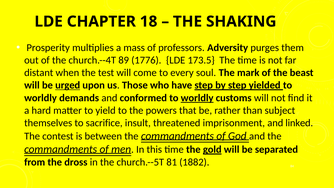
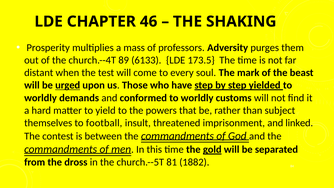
18: 18 -> 46 (149, 21)
1776: 1776 -> 6133 (146, 60)
worldly underline: present -> none (197, 98)
sacrifice: sacrifice -> football (104, 123)
